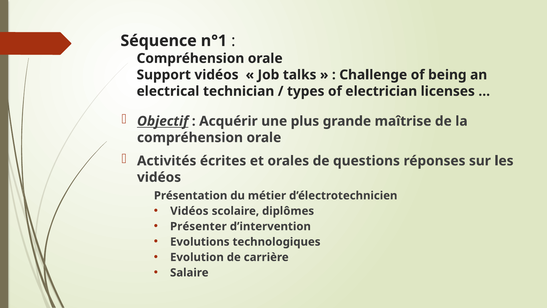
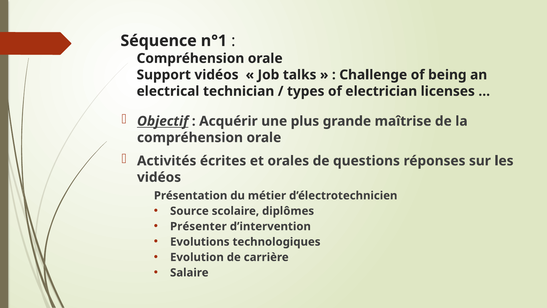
Vidéos: Vidéos -> Source (189, 211)
